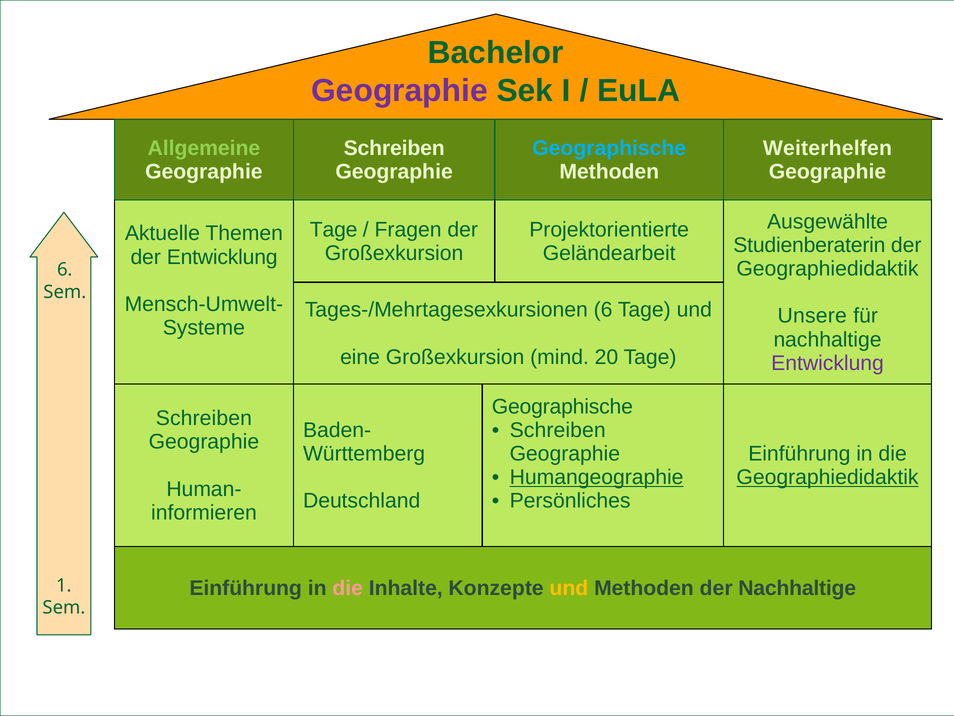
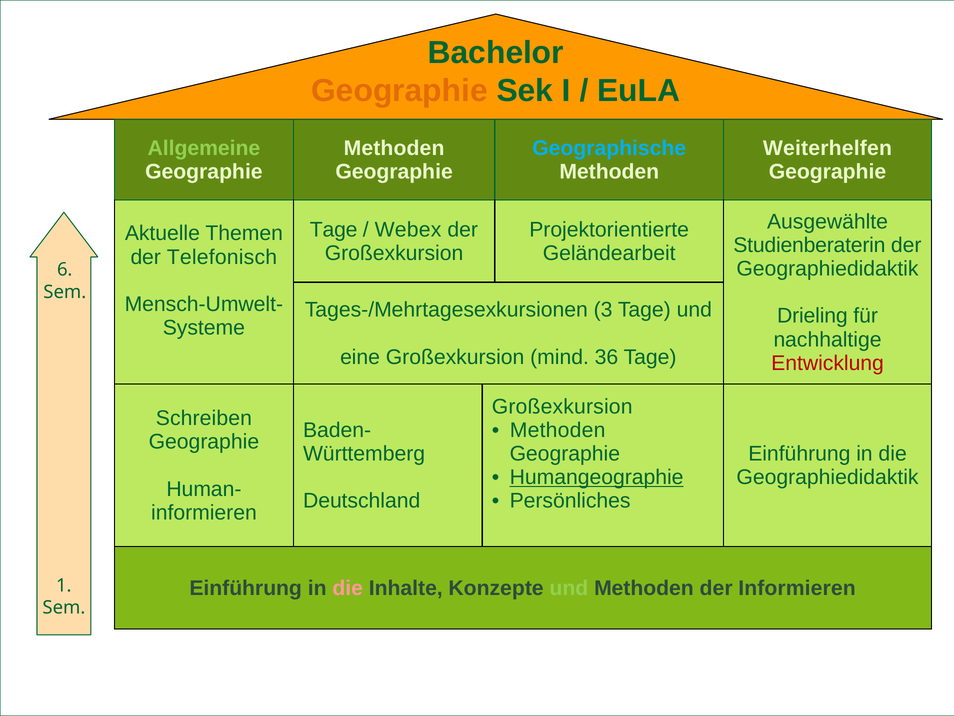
Geographie colour: purple -> orange (400, 91)
Schreiben: Schreiben -> Methoden (394, 148)
Fragen: Fragen -> Webex (408, 230)
der Entwicklung: Entwicklung -> Telefonisch (222, 257)
Tages-/Mehrtagesexkursionen 6: 6 -> 3 (603, 310)
Unsere: Unsere -> Drieling (812, 316)
20: 20 -> 36 (606, 357)
Entwicklung colour: purple -> red (828, 363)
Geographische: Geographische -> Großexkursion (562, 406)
Schreiben: Schreiben -> Methoden (558, 430)
Geographiedidaktik underline: present -> none (828, 477)
und colour: yellow -> light green (569, 588)
der Nachhaltige: Nachhaltige -> Informieren (797, 588)
